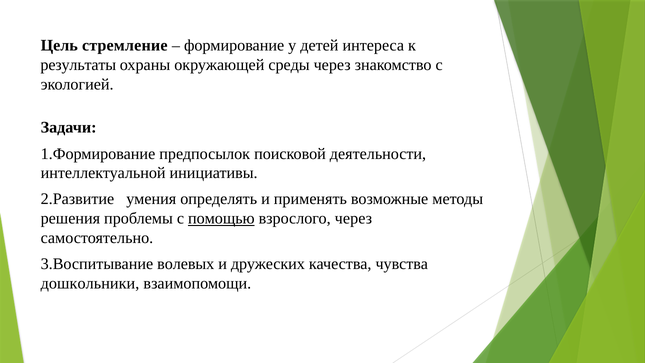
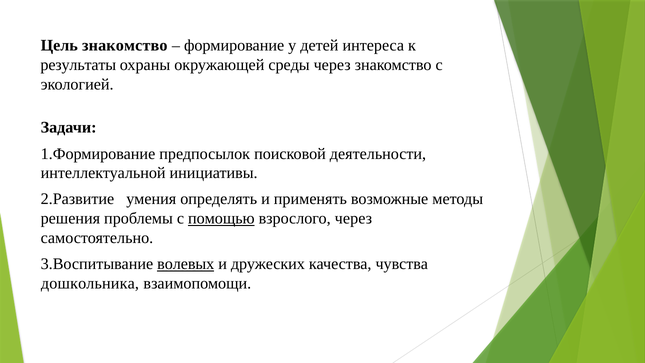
Цель стремление: стремление -> знакомство (125, 45)
волевых underline: none -> present (186, 264)
дошкольники: дошкольники -> дошкольника (90, 283)
